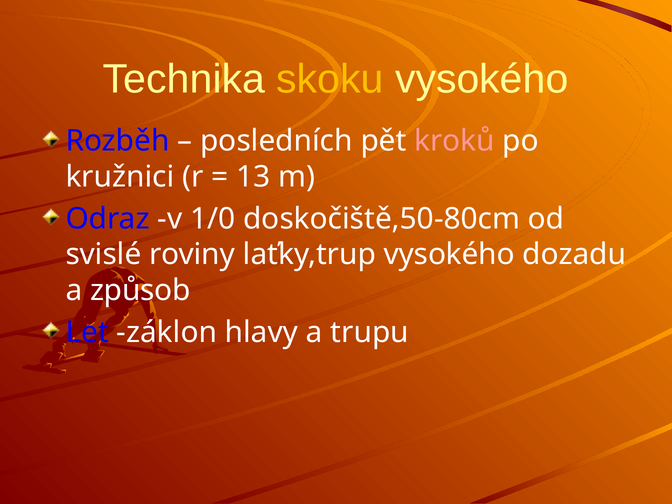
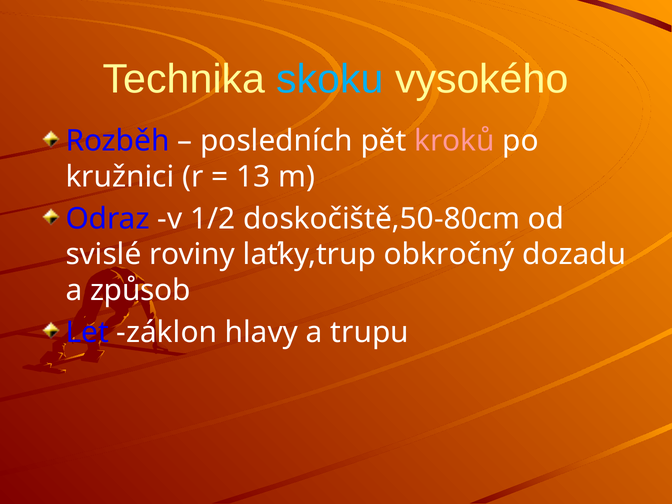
skoku colour: yellow -> light blue (330, 79)
1/0: 1/0 -> 1/2 (213, 219)
laťky,trup vysokého: vysokého -> obkročný (449, 254)
